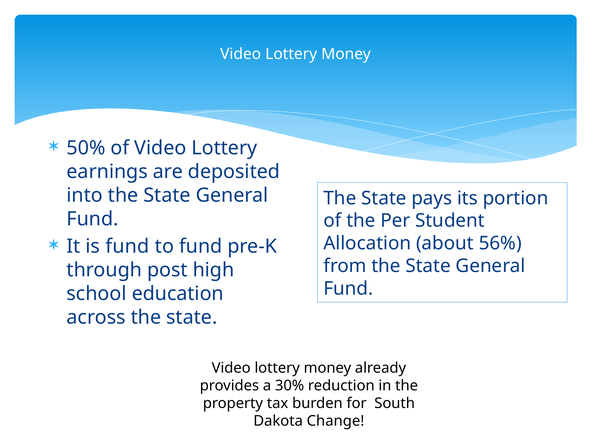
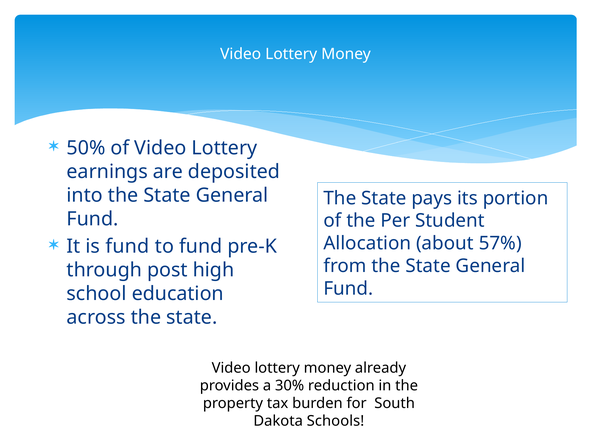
56%: 56% -> 57% (500, 244)
Change: Change -> Schools (335, 421)
